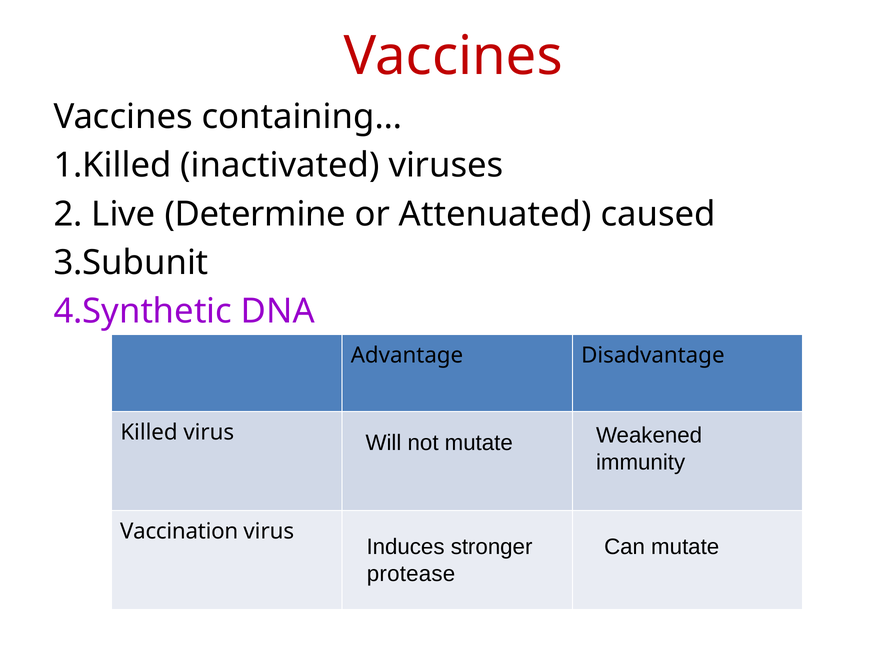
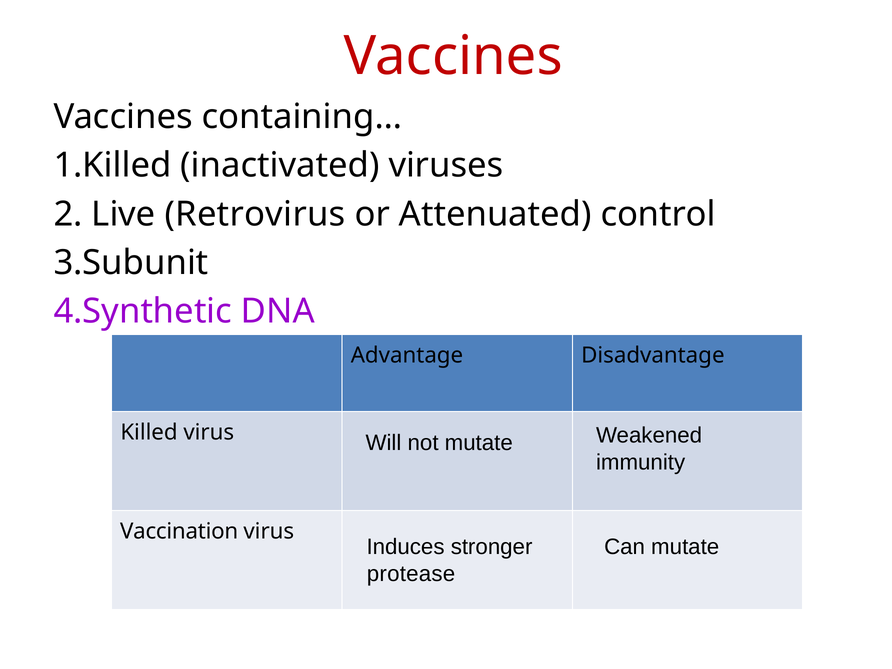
Determine: Determine -> Retrovirus (255, 214)
caused: caused -> control (658, 214)
